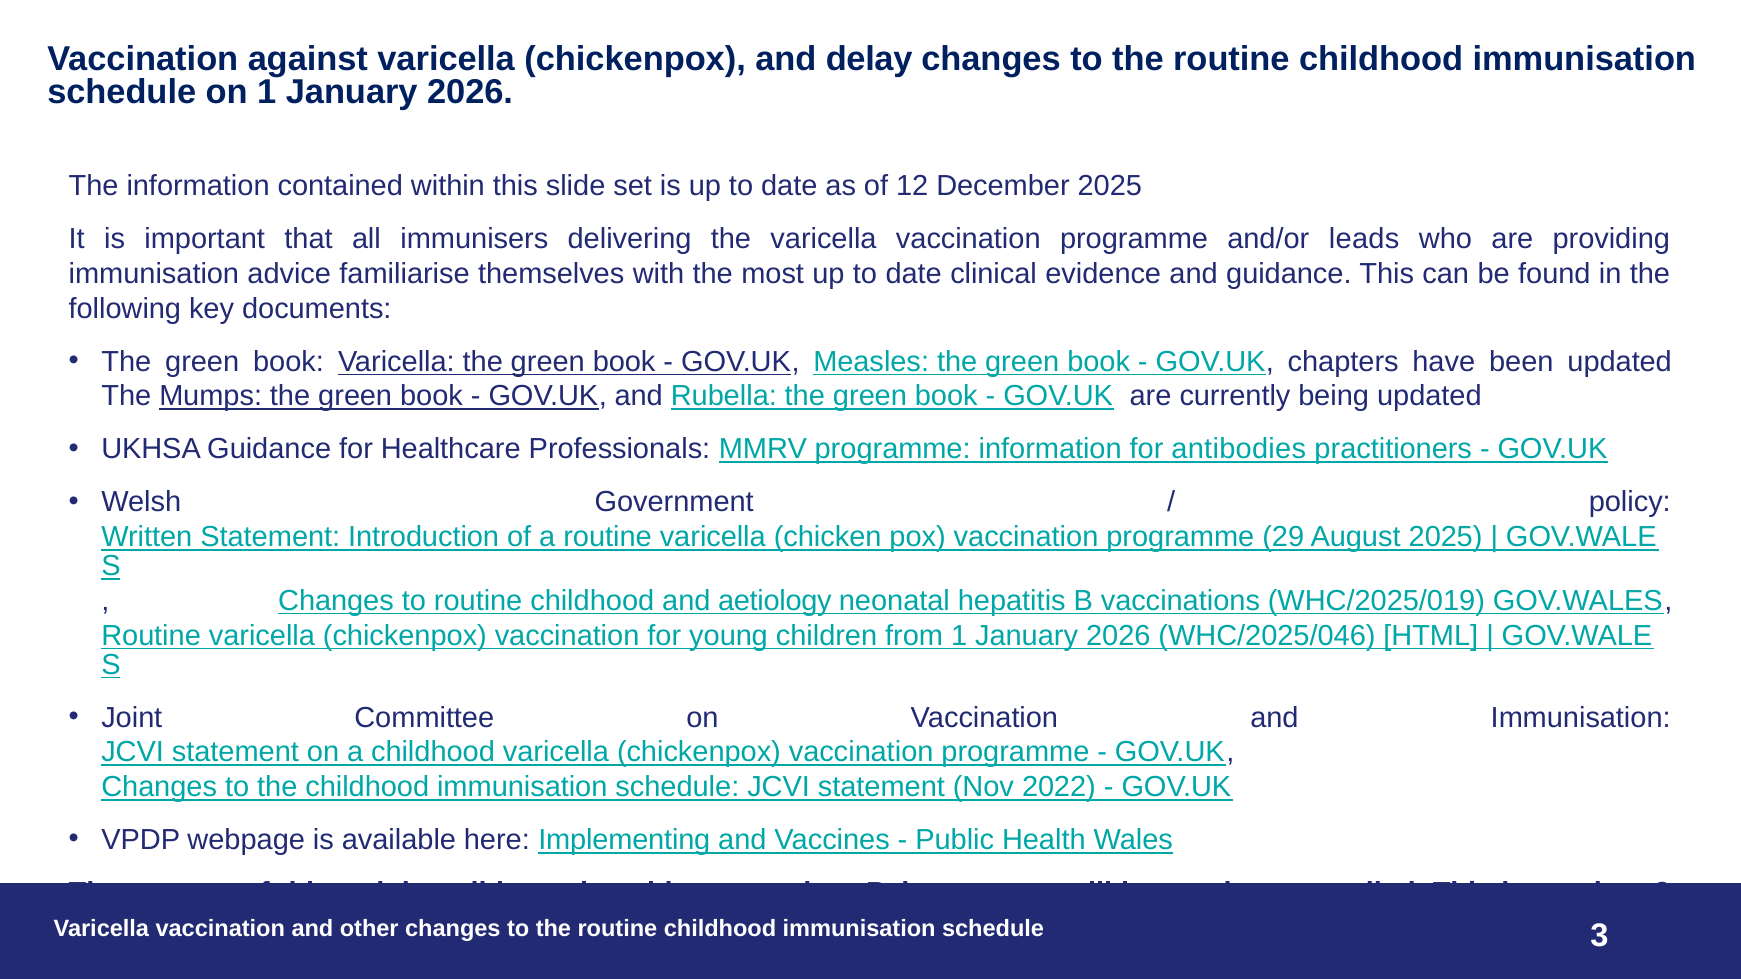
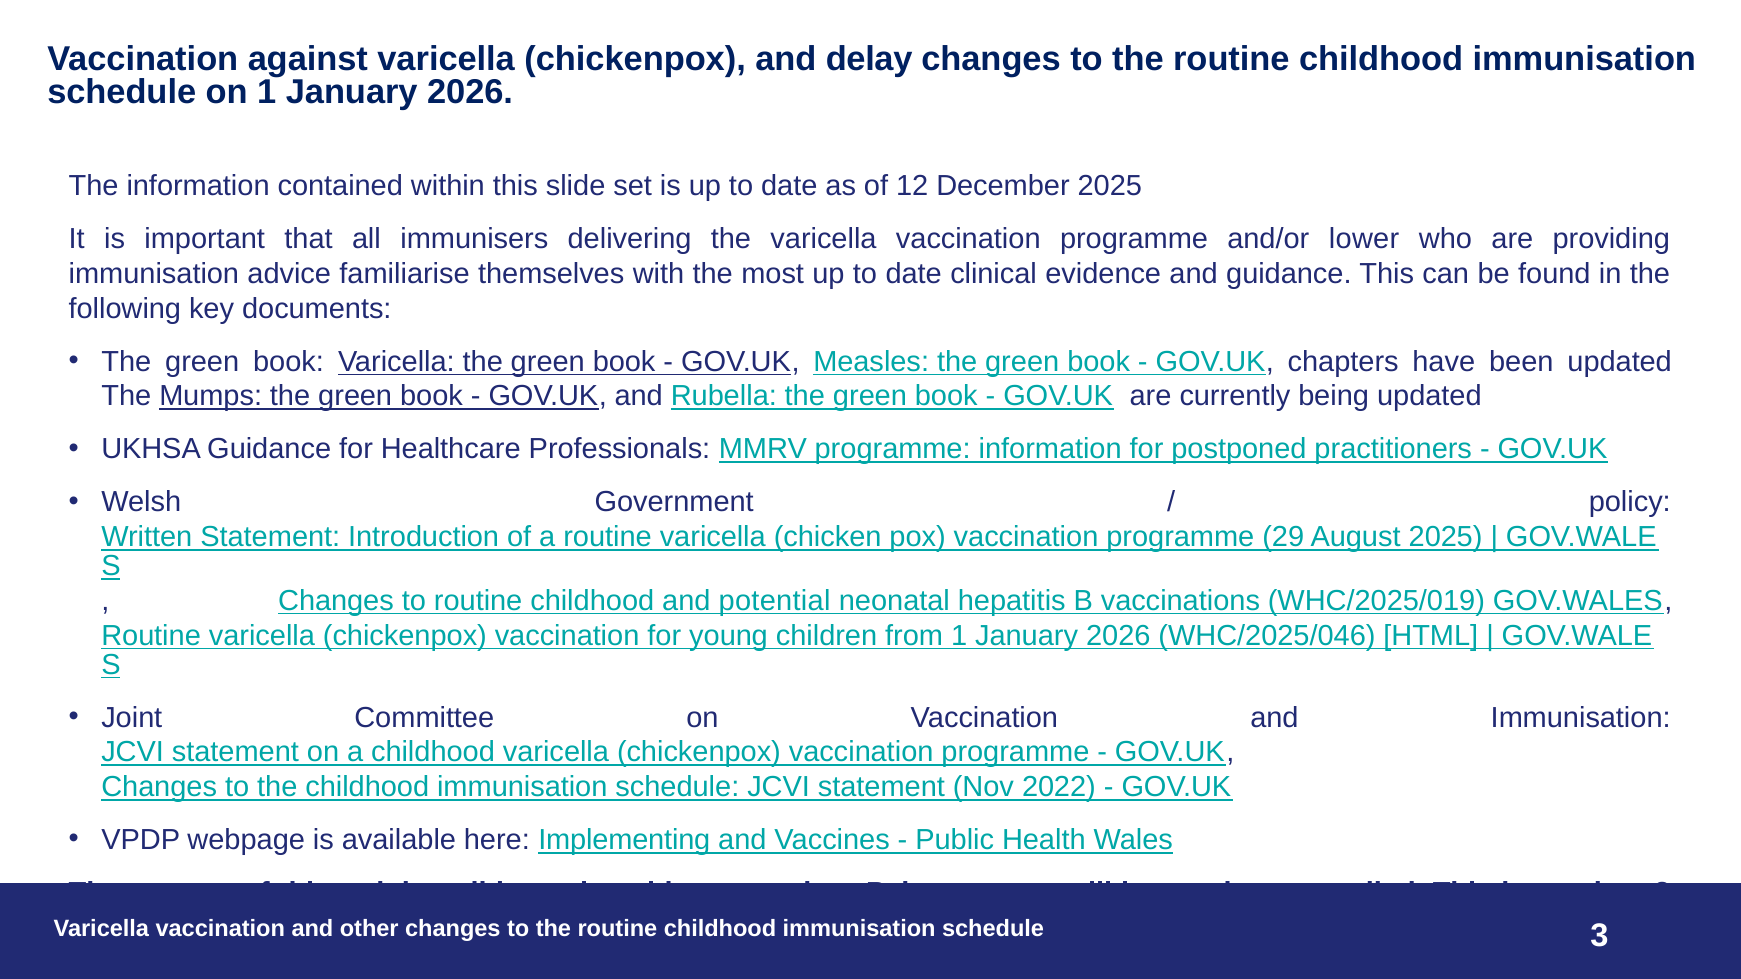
leads: leads -> lower (1364, 239)
antibodies: antibodies -> postponed (1239, 449)
aetiology: aetiology -> potential (775, 601)
